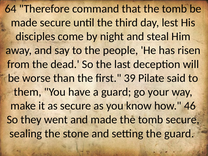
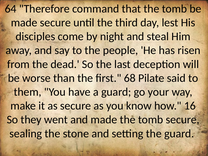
39: 39 -> 68 (130, 78)
46: 46 -> 16 (190, 106)
